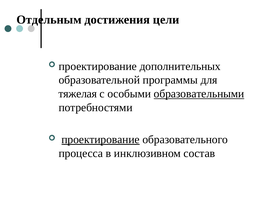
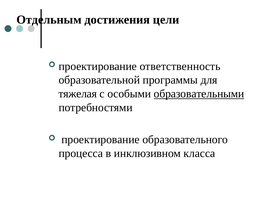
дополнительных: дополнительных -> ответственность (180, 66)
проектирование underline: present -> none (101, 139)
состав: состав -> класса (199, 153)
